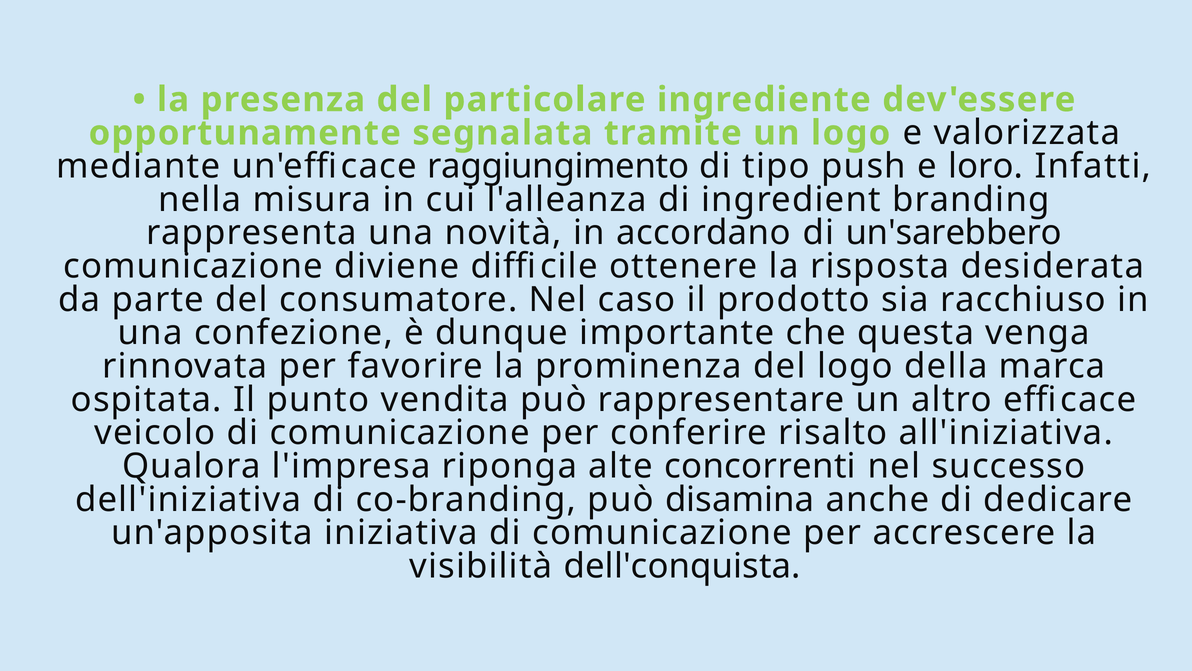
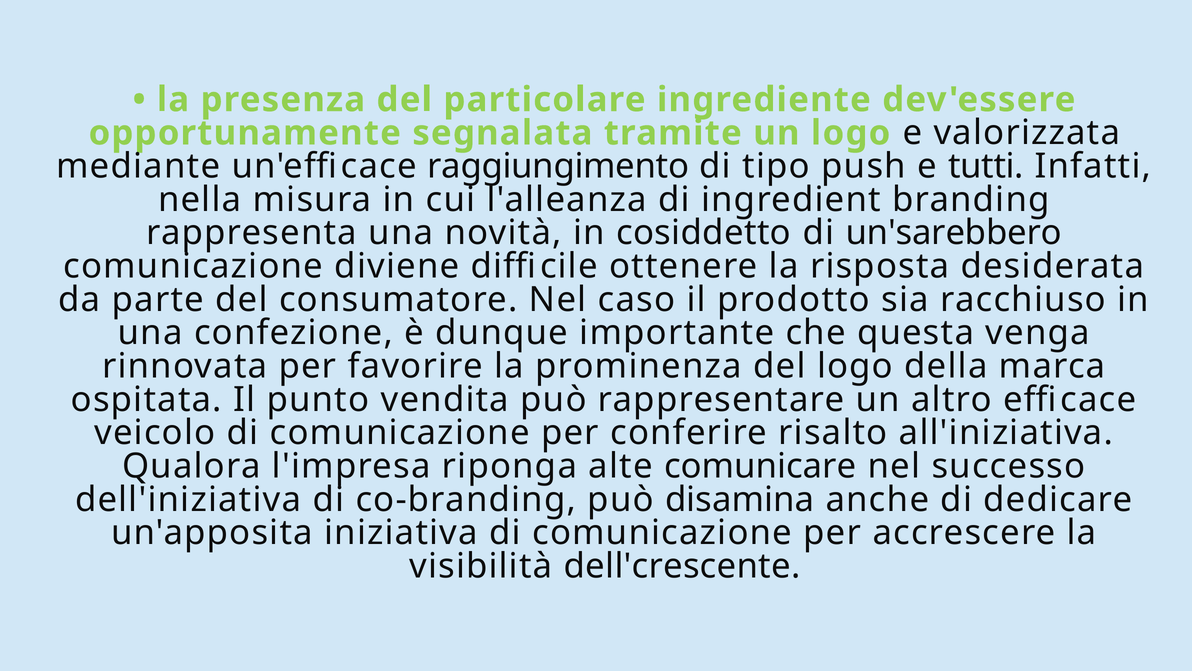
loro: loro -> tutti (986, 166)
accordano: accordano -> cosiddetto (703, 233)
concorrenti: concorrenti -> comunicare (760, 466)
dell'conquista: dell'conquista -> dell'crescente (682, 566)
